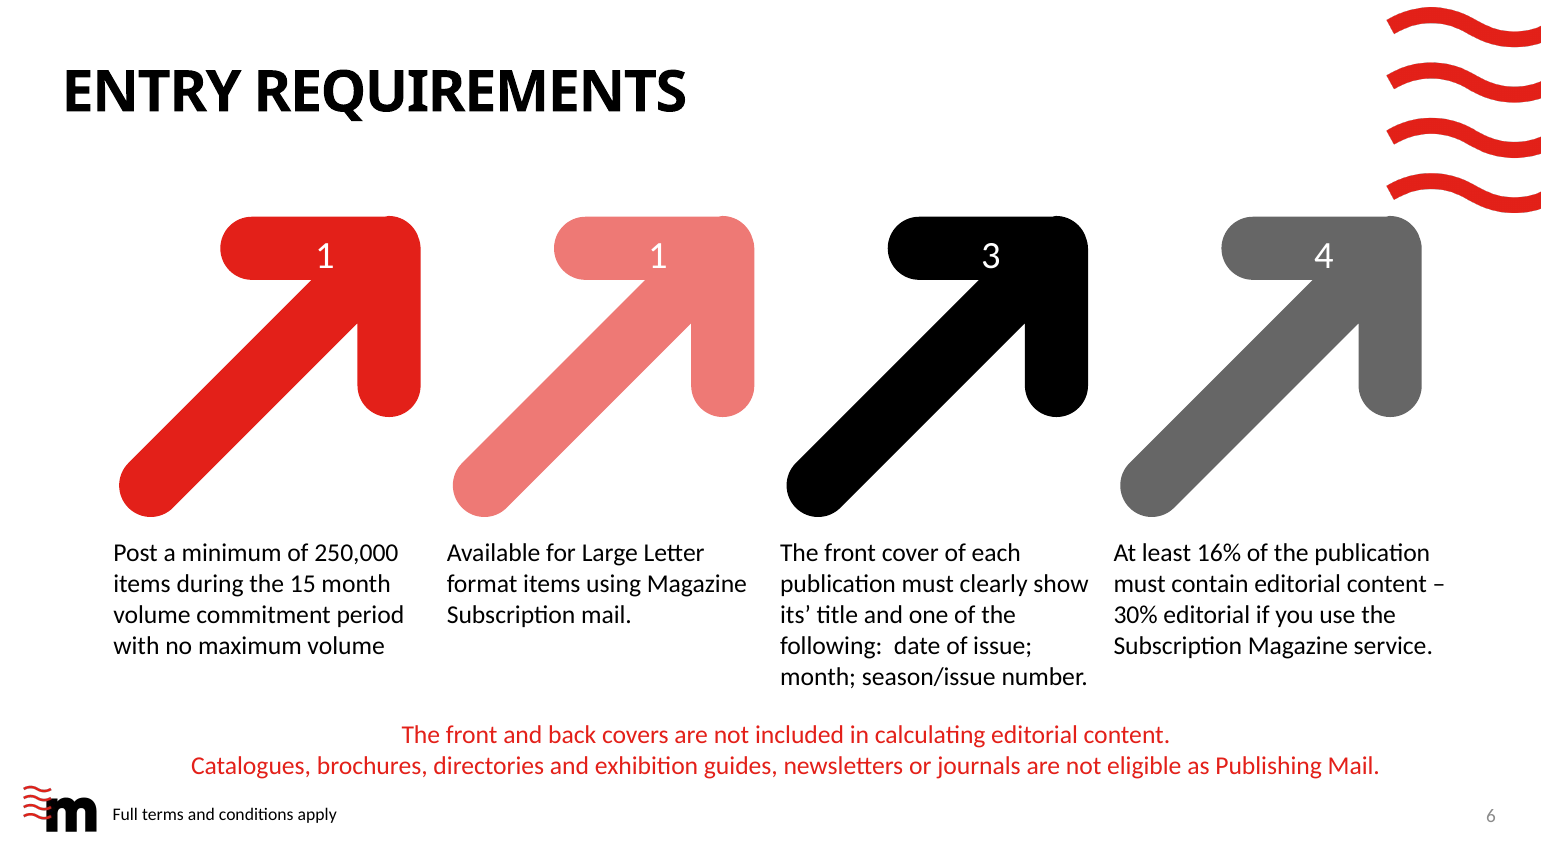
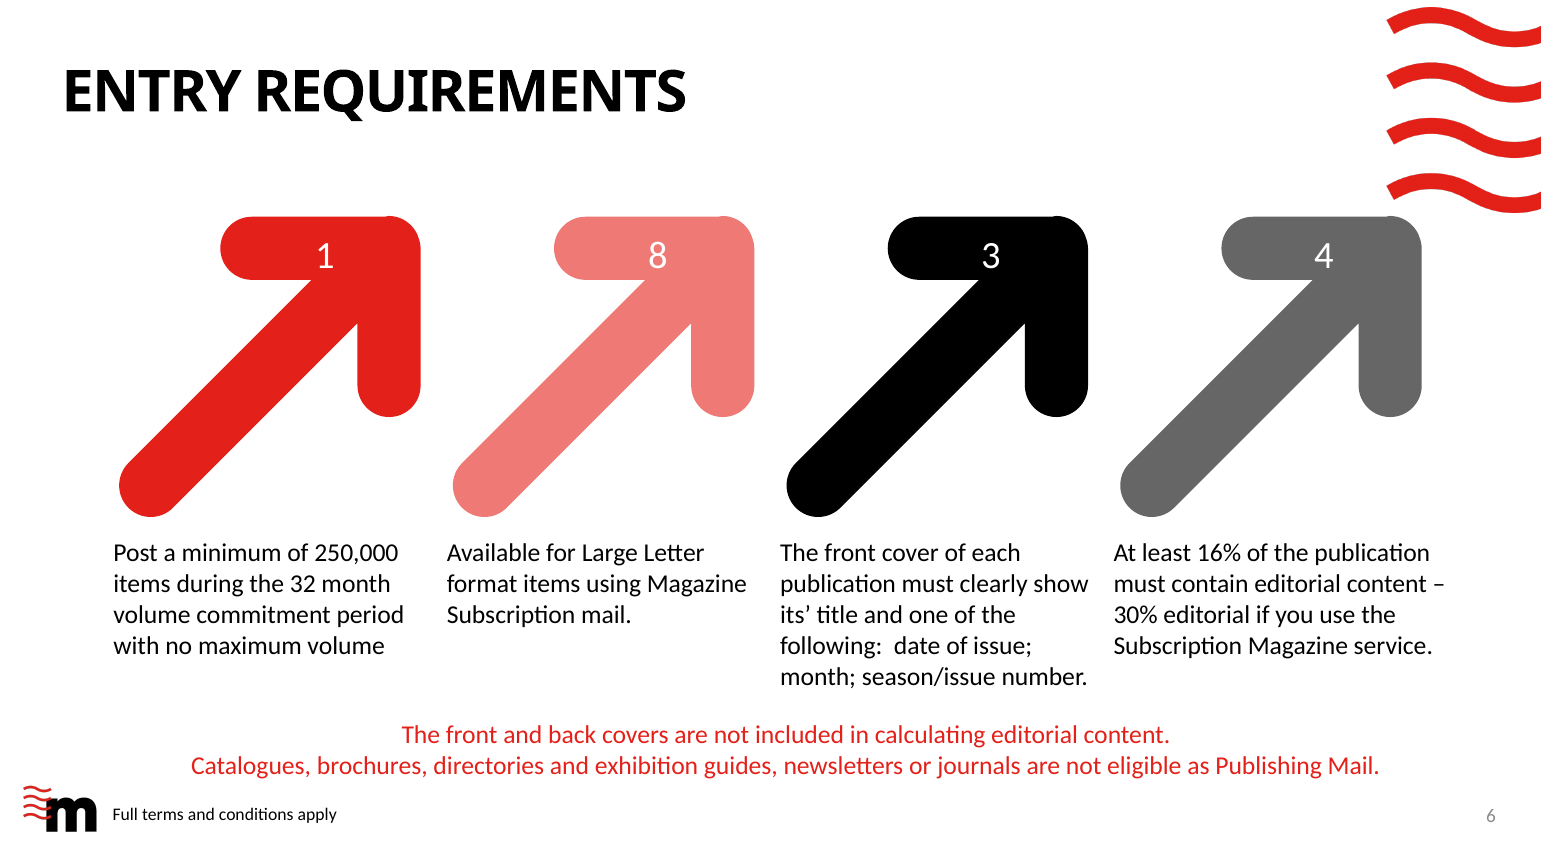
1 1: 1 -> 8 (658, 255)
15: 15 -> 32 (303, 584)
